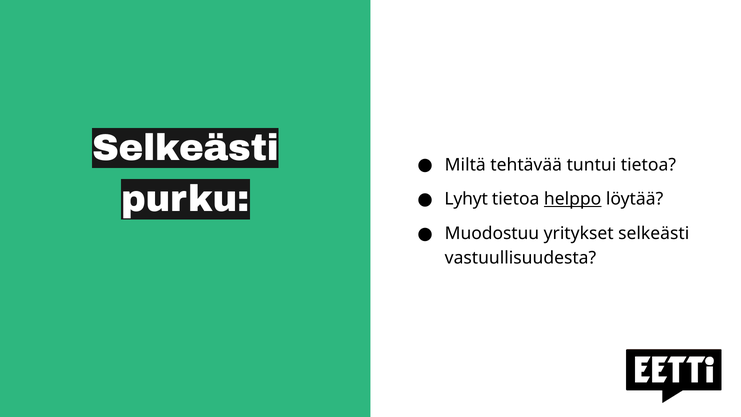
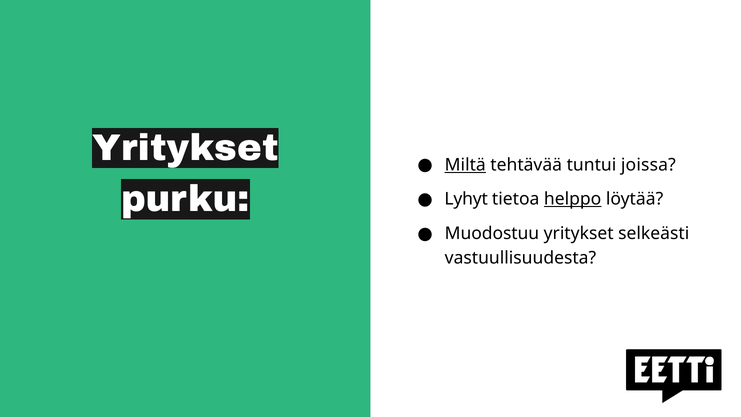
Selkeästi: Selkeästi -> Yritykset (185, 148)
Miltä underline: none -> present (465, 165)
tuntui tietoa: tietoa -> joissa (648, 165)
